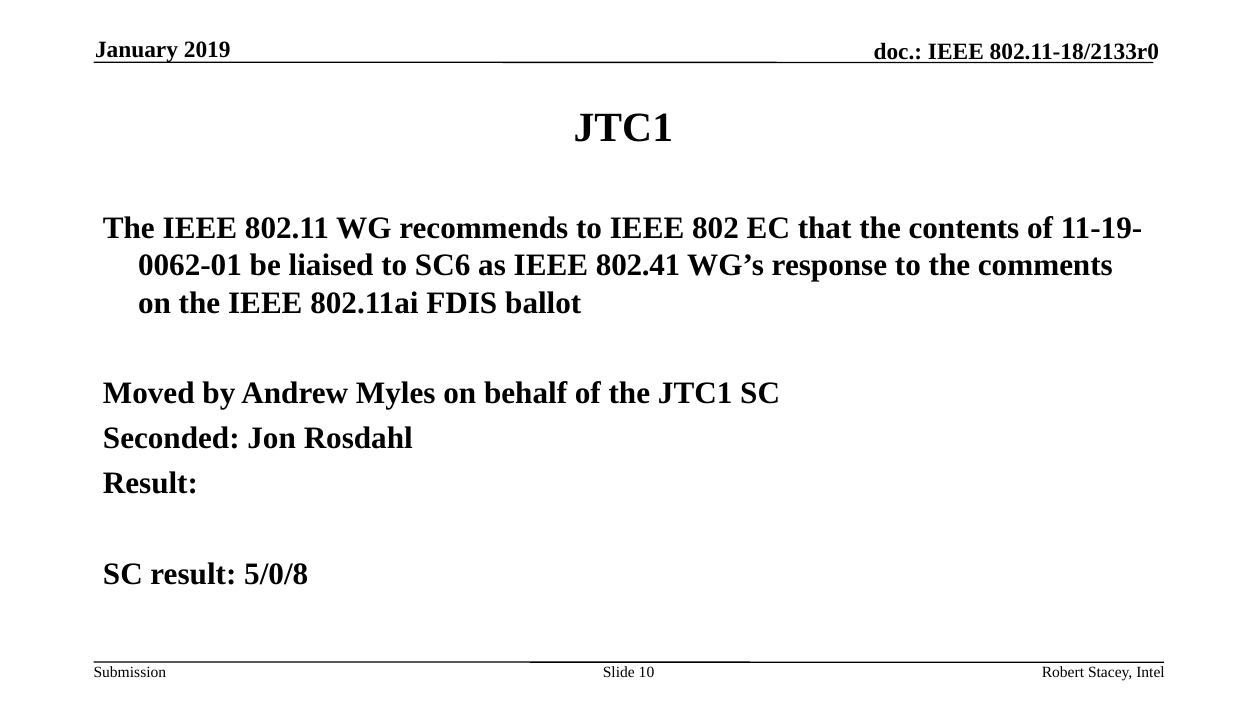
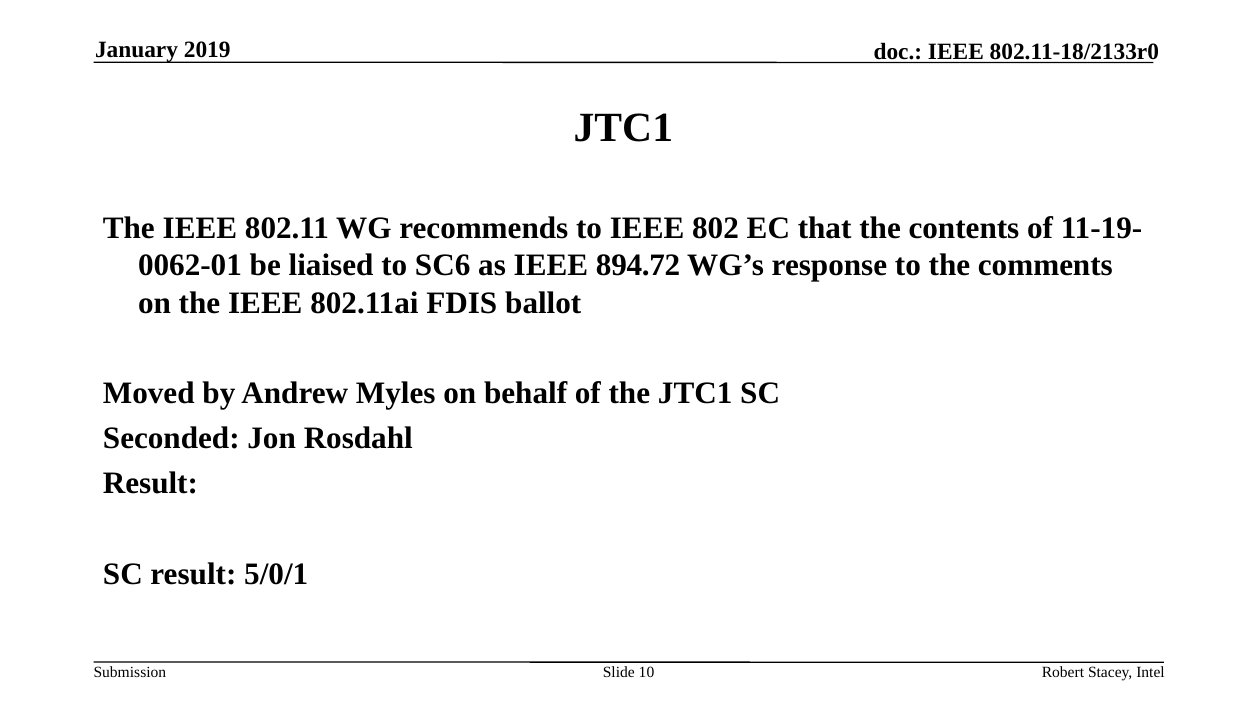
802.41: 802.41 -> 894.72 (638, 266)
5/0/8: 5/0/8 -> 5/0/1 (276, 574)
